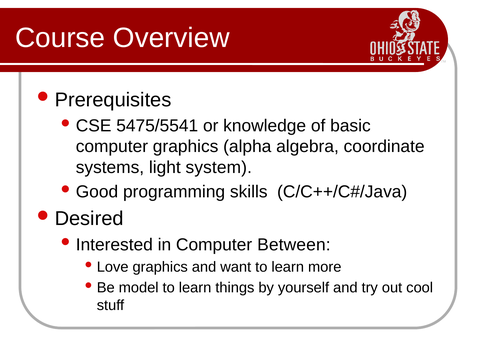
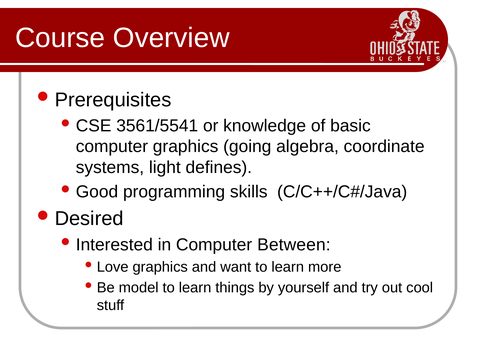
5475/5541: 5475/5541 -> 3561/5541 (157, 126)
alpha: alpha -> going (247, 147)
system: system -> defines (219, 167)
